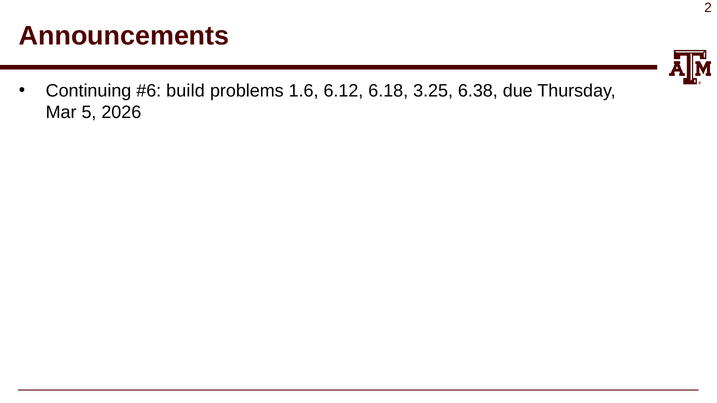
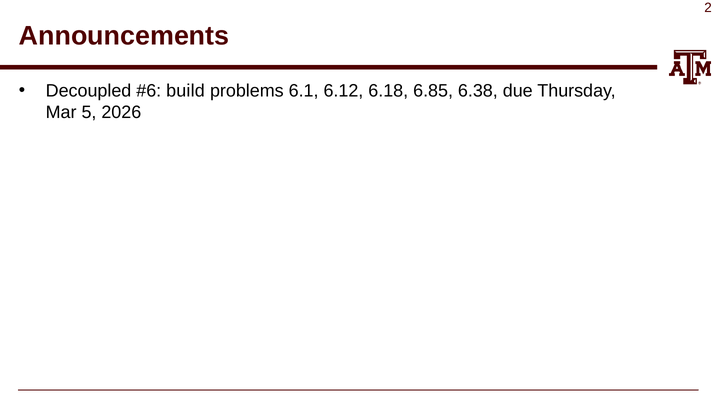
Continuing: Continuing -> Decoupled (89, 91)
1.6: 1.6 -> 6.1 (304, 91)
3.25: 3.25 -> 6.85 (433, 91)
